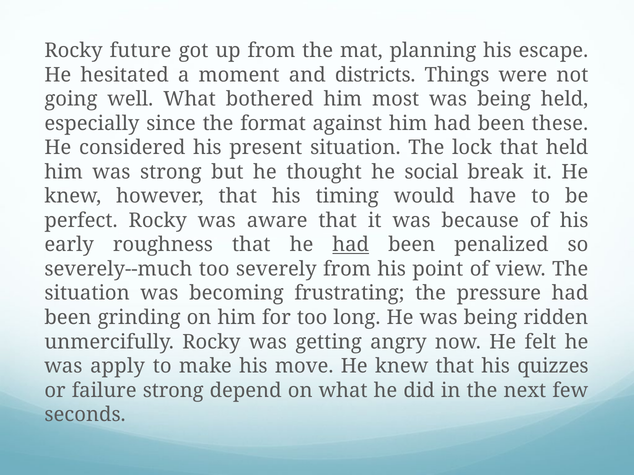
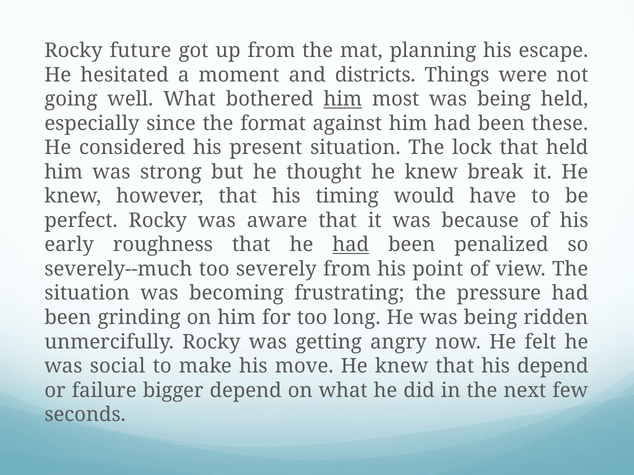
him underline: none -> present (343, 99)
thought he social: social -> knew (431, 172)
apply: apply -> social (118, 366)
his quizzes: quizzes -> depend (553, 366)
failure strong: strong -> bigger (173, 391)
